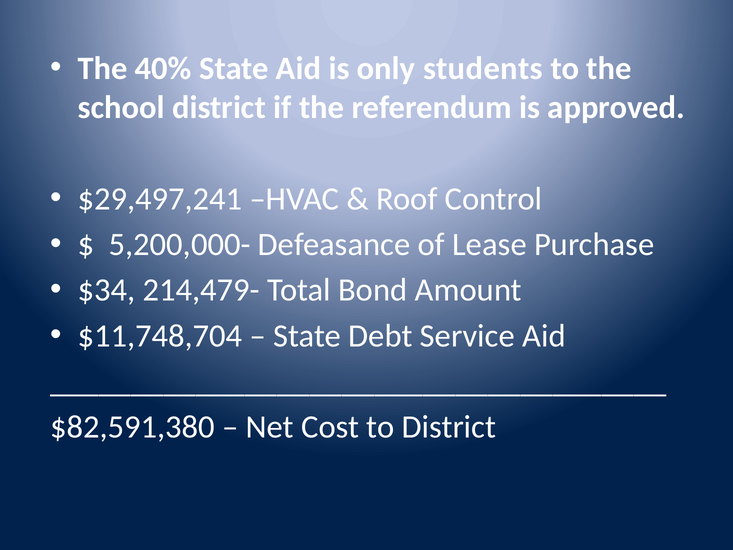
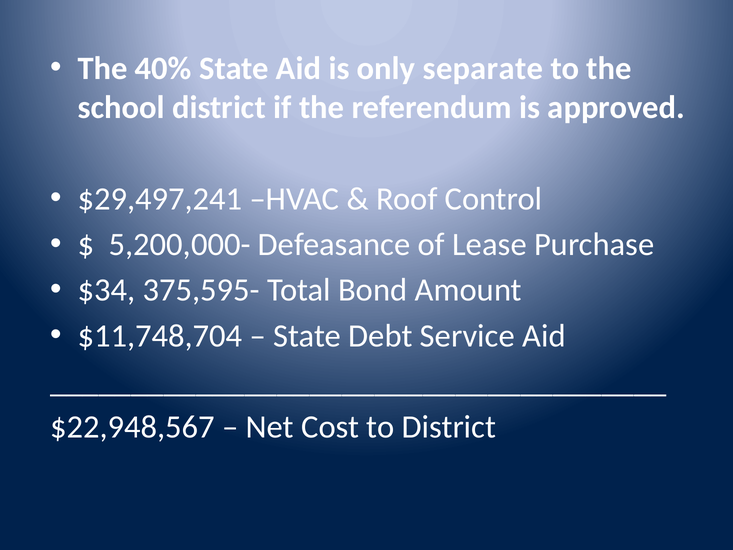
students: students -> separate (483, 68)
214,479-: 214,479- -> 375,595- (201, 290)
$82,591,380: $82,591,380 -> $22,948,567 (132, 427)
